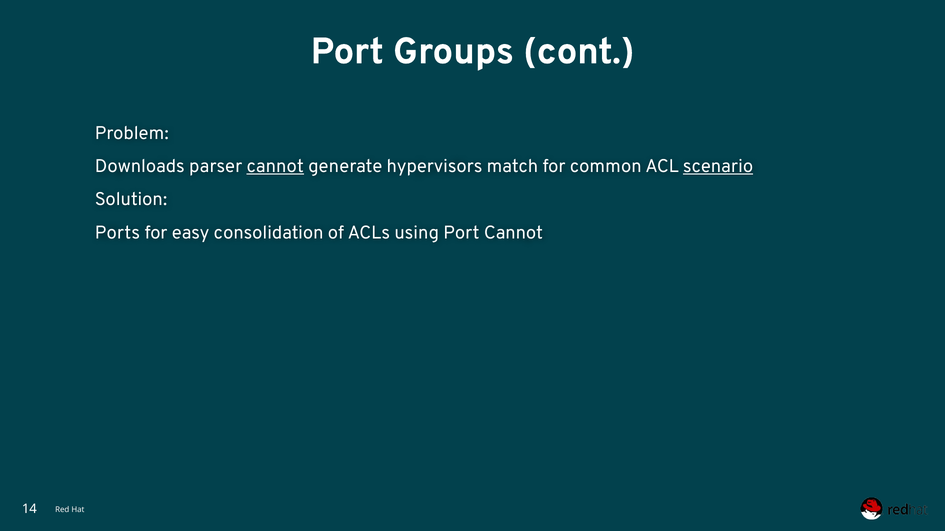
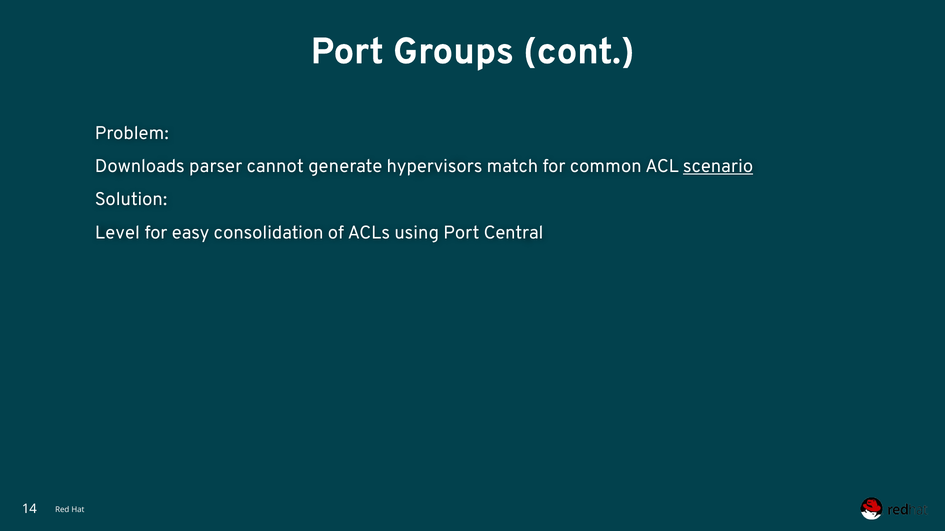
cannot underline: present -> none (275, 166)
Ports: Ports -> Level (117, 233)
Port Cannot: Cannot -> Central (514, 233)
